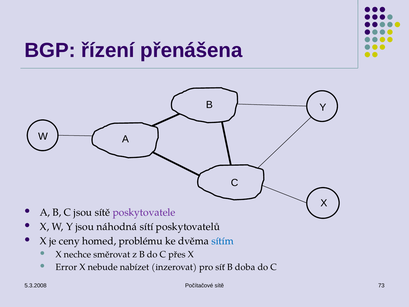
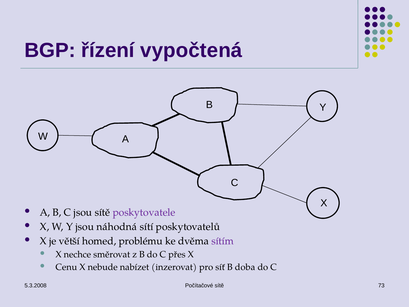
přenášena: přenášena -> vypočtená (191, 51)
ceny: ceny -> větší (69, 241)
sítím colour: blue -> purple (223, 241)
Error: Error -> Cenu (66, 267)
